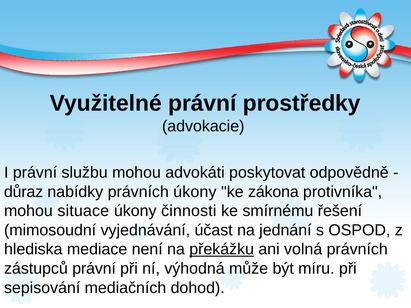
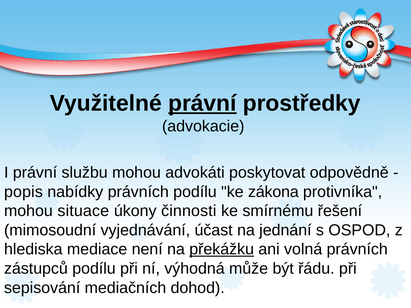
právní underline: none -> present (202, 103)
důraz: důraz -> popis (23, 192)
právních úkony: úkony -> podílu (195, 192)
zástupců právní: právní -> podílu (94, 269)
míru: míru -> řádu (316, 269)
